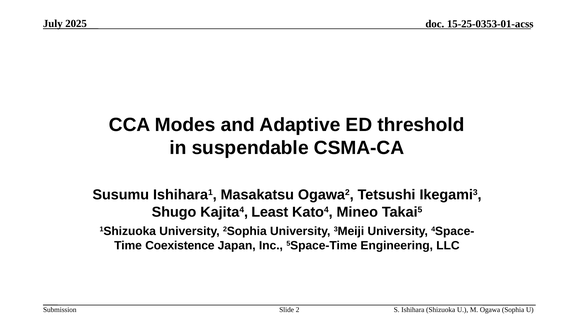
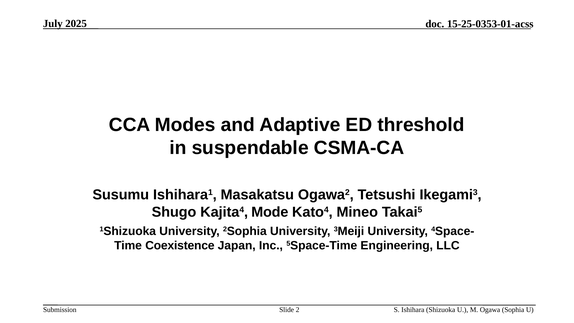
Least: Least -> Mode (270, 212)
